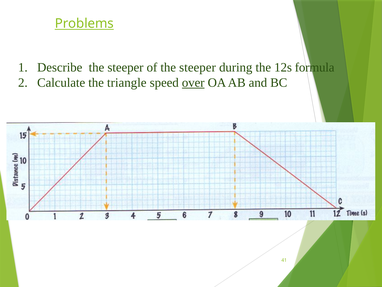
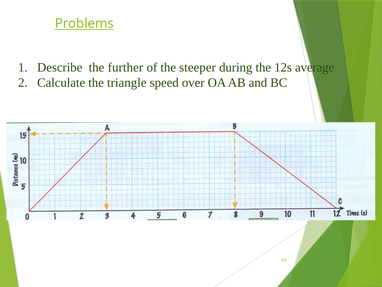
Describe the steeper: steeper -> further (125, 67)
formula: formula -> average (315, 67)
over underline: present -> none (193, 82)
